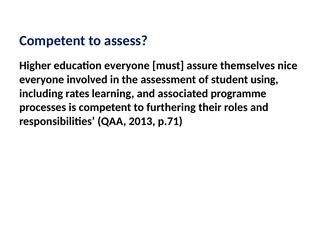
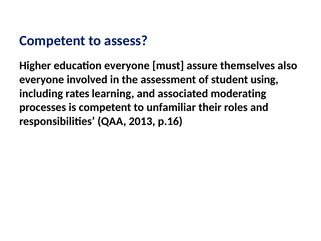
nice: nice -> also (287, 66)
programme: programme -> moderating (238, 93)
furthering: furthering -> unfamiliar (171, 107)
p.71: p.71 -> p.16 (170, 121)
